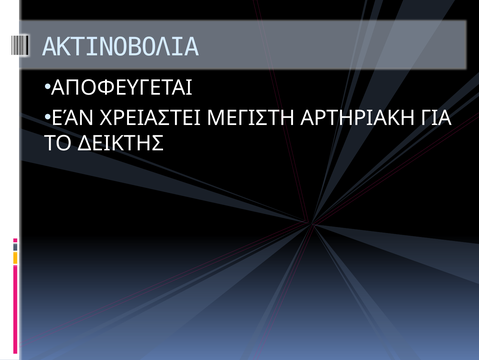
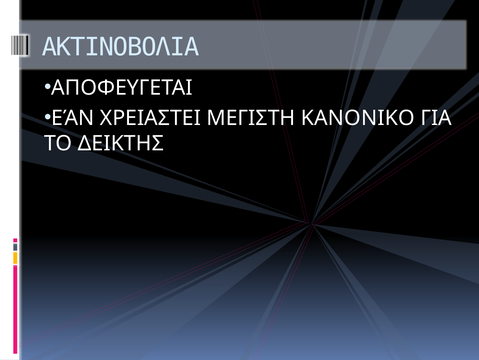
ΑΡΤΗΡΙΑΚΗ: ΑΡΤΗΡΙΑΚΗ -> ΚΑΝΟΝΙΚΟ (358, 118)
